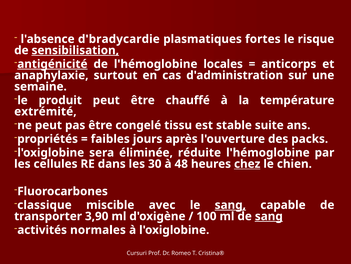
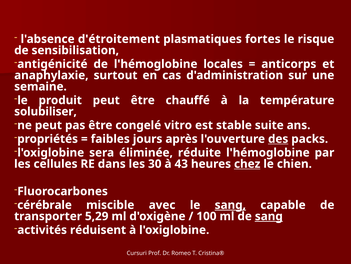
d'bradycardie: d'bradycardie -> d'étroitement (119, 39)
sensibilisation underline: present -> none (75, 50)
antigénicité underline: present -> none (52, 64)
extrémité: extrémité -> solubiliser (45, 111)
tissu: tissu -> vitro (178, 125)
des underline: none -> present (278, 139)
48: 48 -> 43 (181, 163)
classique: classique -> cérébrale (45, 204)
3,90: 3,90 -> 5,29 (97, 216)
normales: normales -> réduisent (98, 229)
